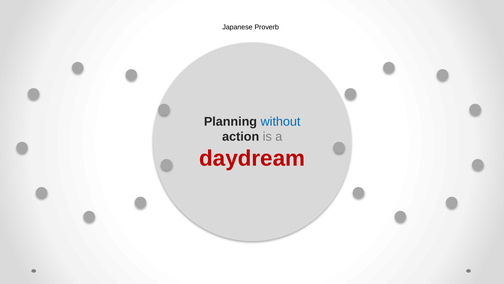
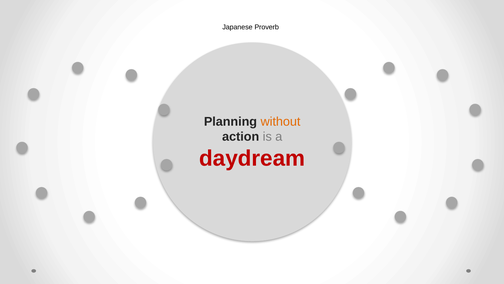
without colour: blue -> orange (281, 121)
